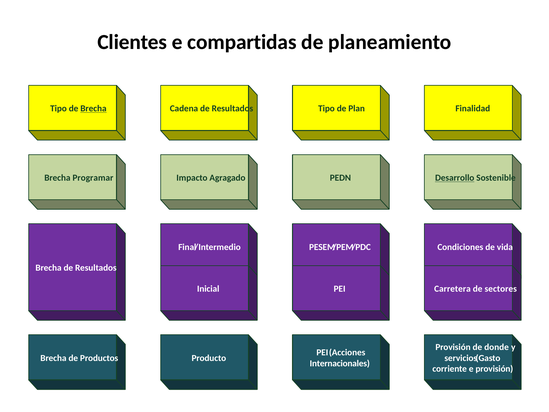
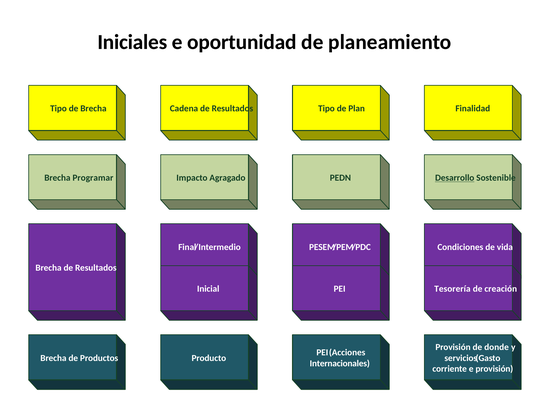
Clientes: Clientes -> Iniciales (132, 42)
compartidas: compartidas -> oportunidad (242, 42)
Brecha underline: present -> none (93, 109)
Carretera: Carretera -> Tesorería (452, 289)
sectores: sectores -> creación (501, 289)
